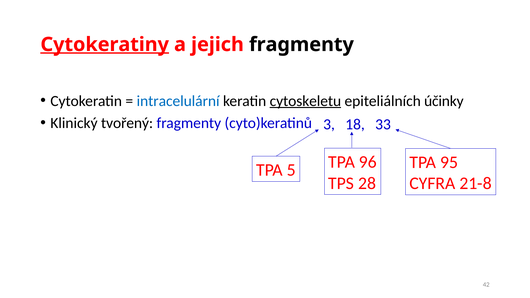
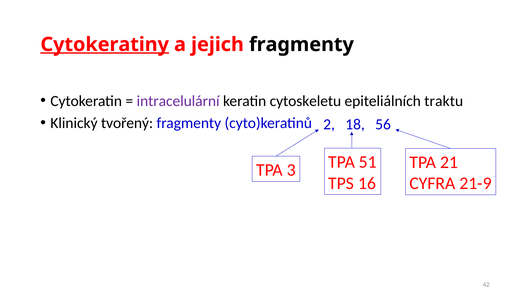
intracelulární colour: blue -> purple (178, 101)
cytoskeletu underline: present -> none (305, 101)
účinky: účinky -> traktu (444, 101)
3: 3 -> 2 (329, 124)
33: 33 -> 56 (383, 124)
95: 95 -> 21 (449, 162)
5: 5 -> 3 (291, 170)
96: 96 -> 51 (368, 162)
28: 28 -> 16 (367, 183)
21-8: 21-8 -> 21-9 (476, 184)
